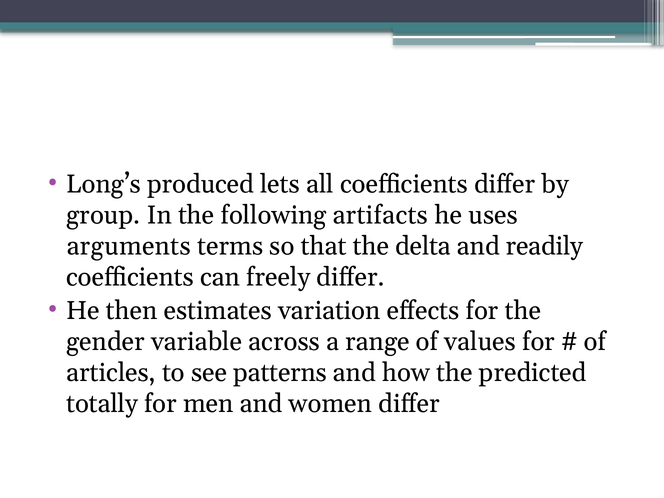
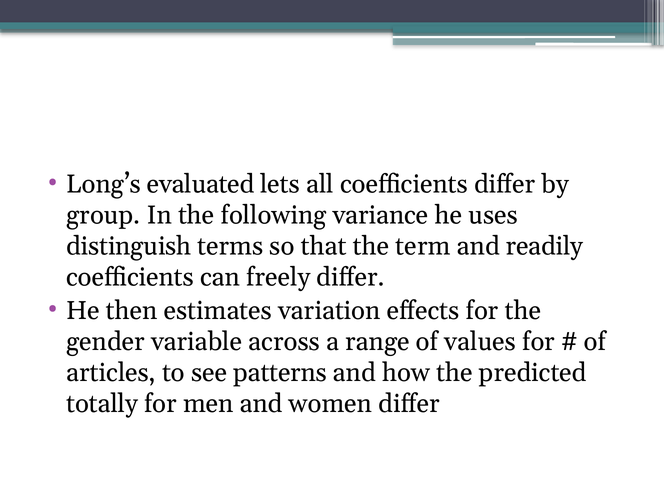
produced: produced -> evaluated (201, 184)
artifacts: artifacts -> variance (381, 215)
arguments: arguments -> distinguish (129, 246)
delta: delta -> term (423, 246)
